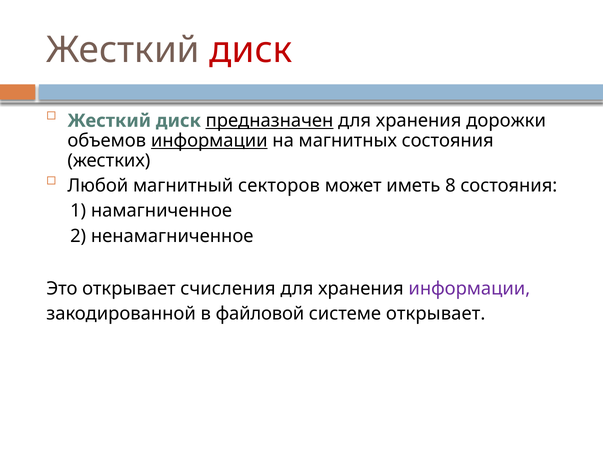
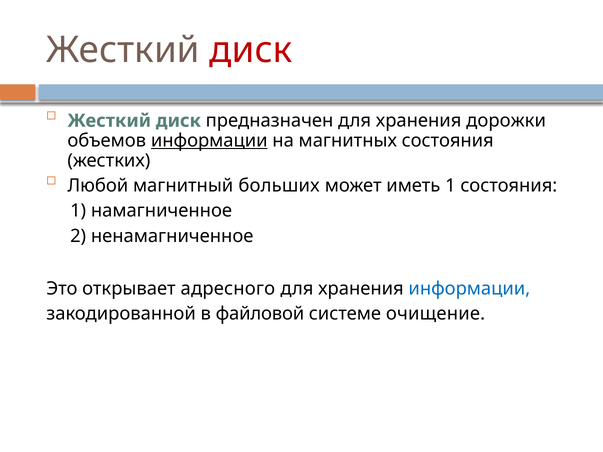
предназначен underline: present -> none (270, 121)
секторов: секторов -> больших (279, 186)
иметь 8: 8 -> 1 (451, 186)
счисления: счисления -> адресного (228, 289)
информации colour: purple -> blue (469, 289)
системе открывает: открывает -> очищение (436, 314)
